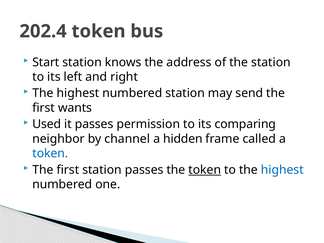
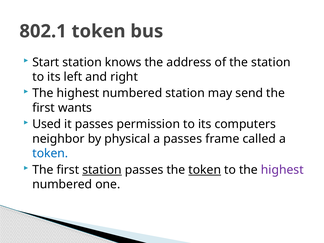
202.4: 202.4 -> 802.1 (43, 31)
comparing: comparing -> computers (245, 124)
channel: channel -> physical (127, 139)
a hidden: hidden -> passes (183, 139)
station underline: none -> present (102, 170)
highest colour: blue -> purple (282, 170)
